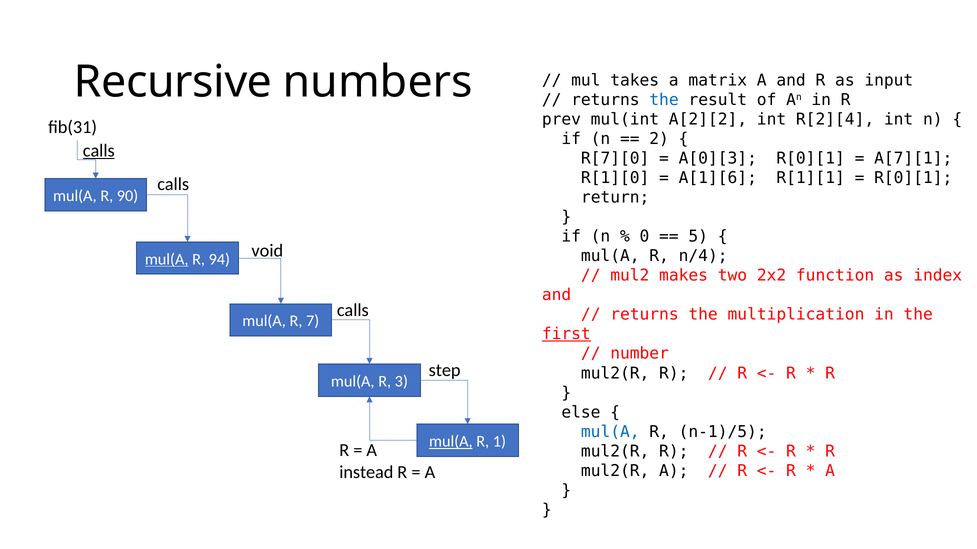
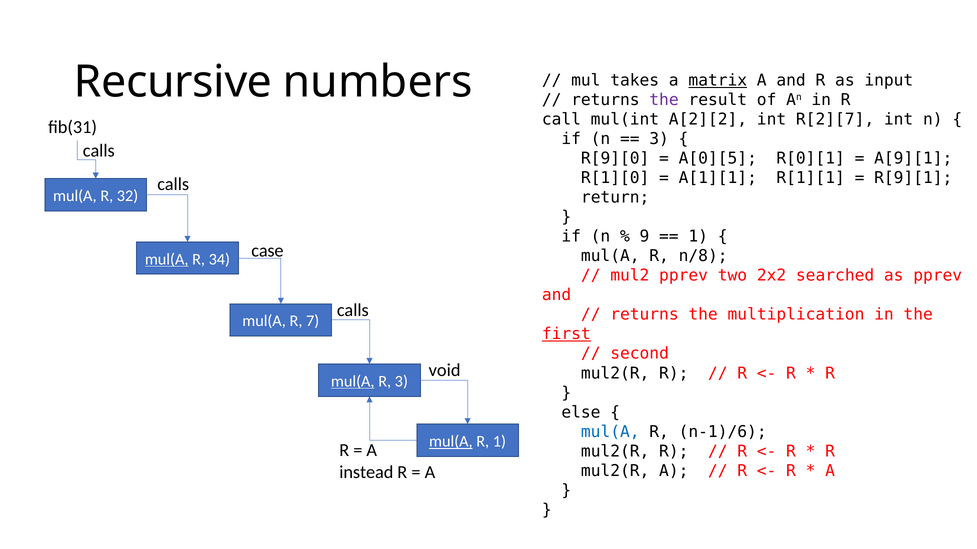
matrix underline: none -> present (718, 81)
the colour: blue -> purple (664, 100)
prev: prev -> call (561, 120)
R[2][4: R[2][4 -> R[2][7 (835, 120)
2: 2 -> 3 (659, 139)
calls underline: present -> none (99, 151)
R[7][0: R[7][0 -> R[9][0 (615, 159)
A[0][3: A[0][3 -> A[0][5 (718, 159)
A[7][1: A[7][1 -> A[9][1 (913, 159)
A[1][6: A[1][6 -> A[1][1 (718, 178)
R[0][1: R[0][1 -> R[9][1 (913, 178)
90: 90 -> 32 (128, 196)
0: 0 -> 9 (644, 237)
5: 5 -> 1 (698, 237)
void: void -> case (267, 251)
n/4: n/4 -> n/8 (703, 256)
94: 94 -> 34 (219, 260)
mul2 makes: makes -> pprev (684, 276)
function: function -> searched (835, 276)
as index: index -> pprev (938, 276)
number: number -> second (640, 354)
step: step -> void (445, 371)
mul(A underline: none -> present (353, 382)
n-1)/5: n-1)/5 -> n-1)/6 (723, 432)
